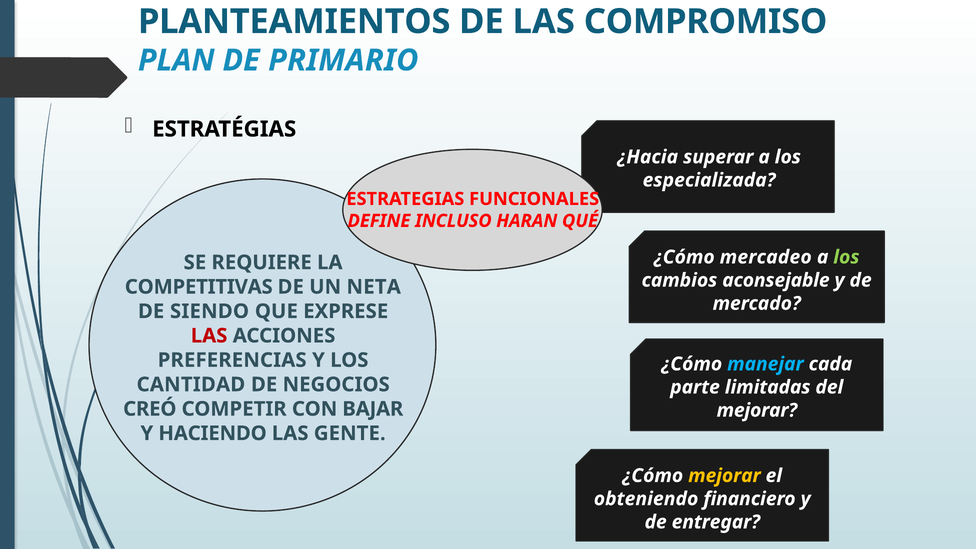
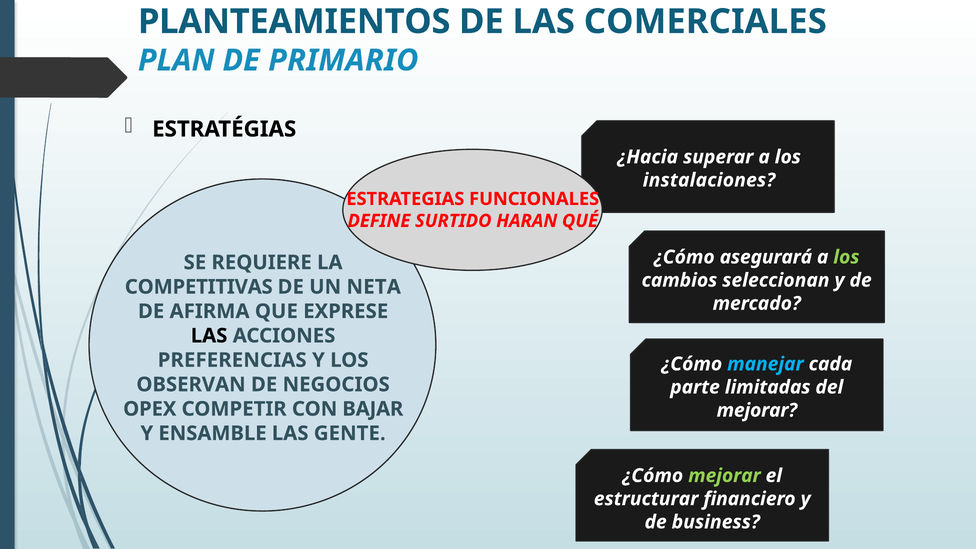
COMPROMISO: COMPROMISO -> COMERCIALES (705, 22)
especializada: especializada -> instalaciones (709, 180)
INCLUSO: INCLUSO -> SURTIDO (453, 221)
mercadeo: mercadeo -> asegurará (766, 257)
aconsejable: aconsejable -> seleccionan (776, 280)
SIENDO: SIENDO -> AFIRMA (210, 311)
LAS colour: red -> black (209, 336)
CANTIDAD: CANTIDAD -> OBSERVAN (191, 385)
CREÓ: CREÓ -> OPEX (150, 409)
HACIENDO: HACIENDO -> ENSAMBLE (213, 433)
mejorar colour: yellow -> light green (724, 476)
obteniendo: obteniendo -> estructurar (646, 499)
entregar: entregar -> business (716, 522)
